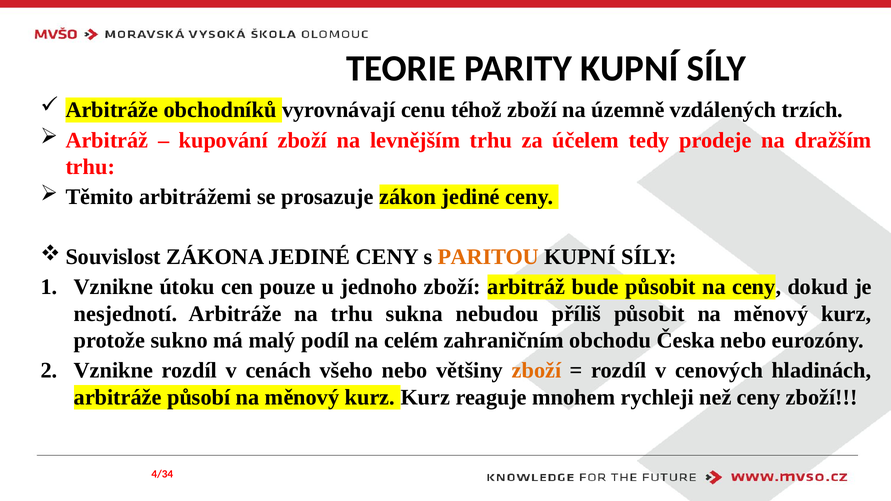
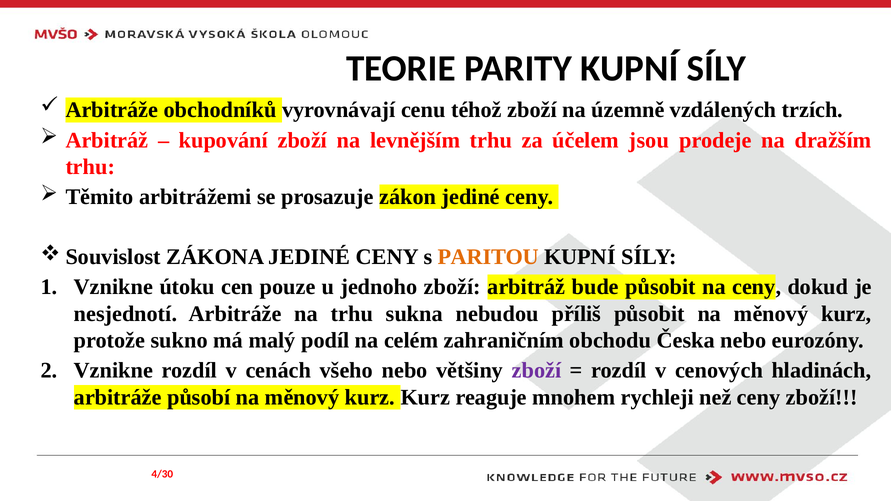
tedy: tedy -> jsou (649, 140)
zboží colour: orange -> purple (537, 371)
4/34: 4/34 -> 4/30 (162, 474)
